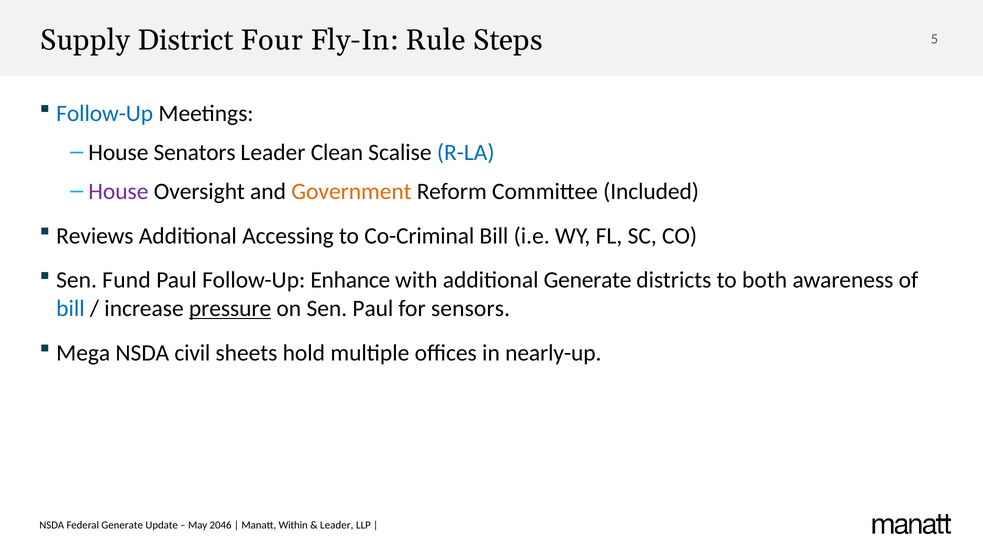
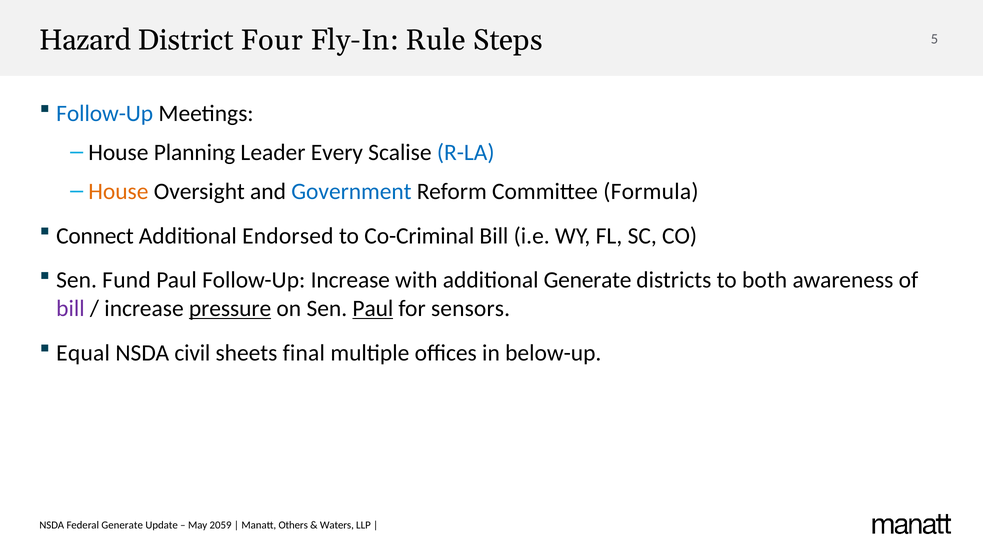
Supply: Supply -> Hazard (85, 40)
Senators: Senators -> Planning (195, 152)
Clean: Clean -> Every (337, 152)
House colour: purple -> orange (118, 191)
Government colour: orange -> blue (351, 191)
Included: Included -> Formula (651, 191)
Reviews: Reviews -> Connect (95, 236)
Accessing: Accessing -> Endorsed (288, 236)
Follow-Up Enhance: Enhance -> Increase (350, 280)
bill colour: blue -> purple (70, 308)
Paul underline: none -> present (373, 308)
Mega: Mega -> Equal (83, 353)
hold: hold -> final (304, 353)
nearly-up: nearly-up -> below-up (553, 353)
2046: 2046 -> 2059 (221, 525)
Within: Within -> Others (293, 525)
Leader: Leader -> Waters (337, 525)
